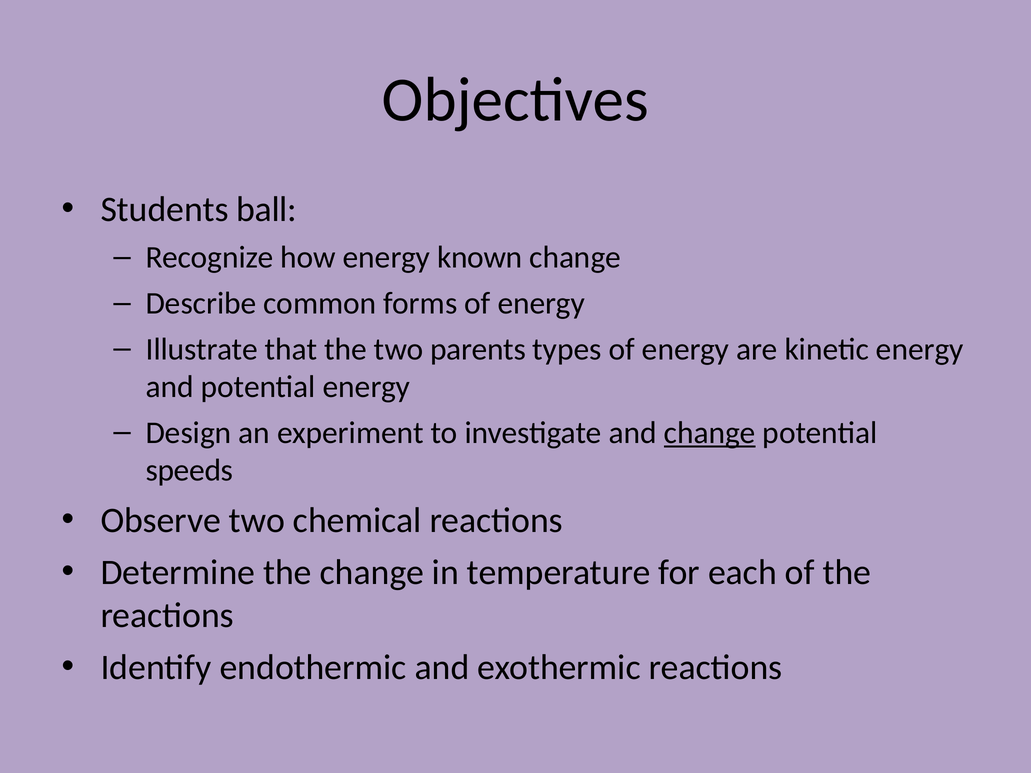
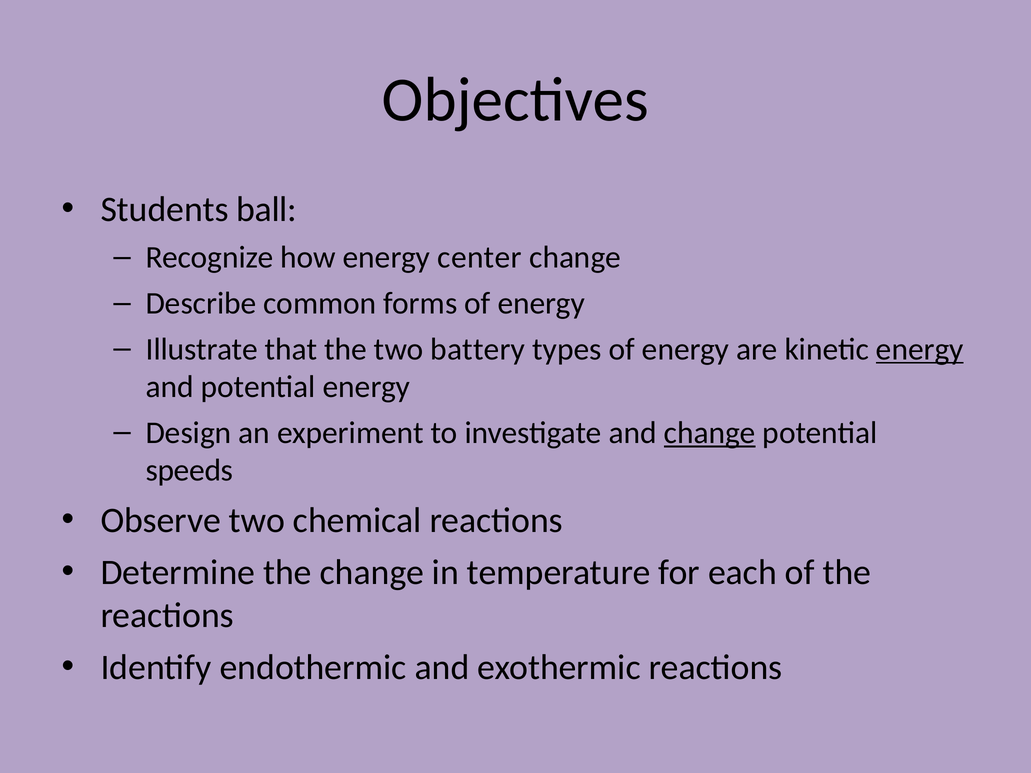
known: known -> center (480, 258)
parents: parents -> battery (478, 349)
energy underline: none -> present (920, 349)
